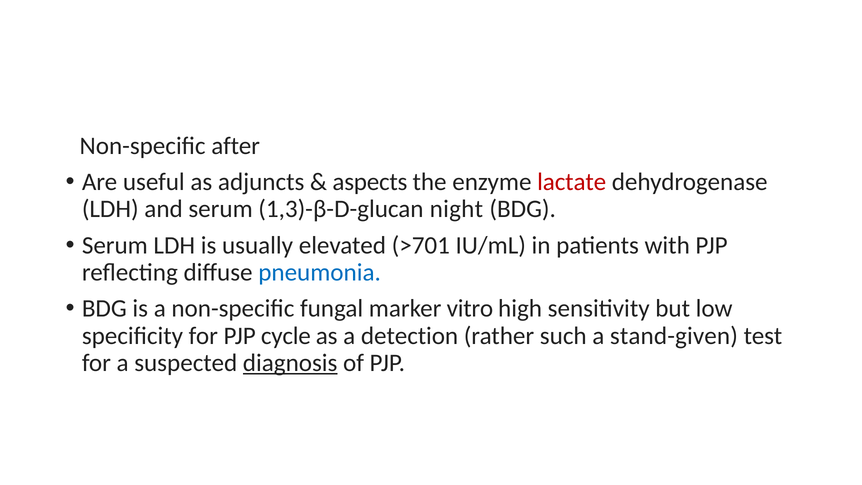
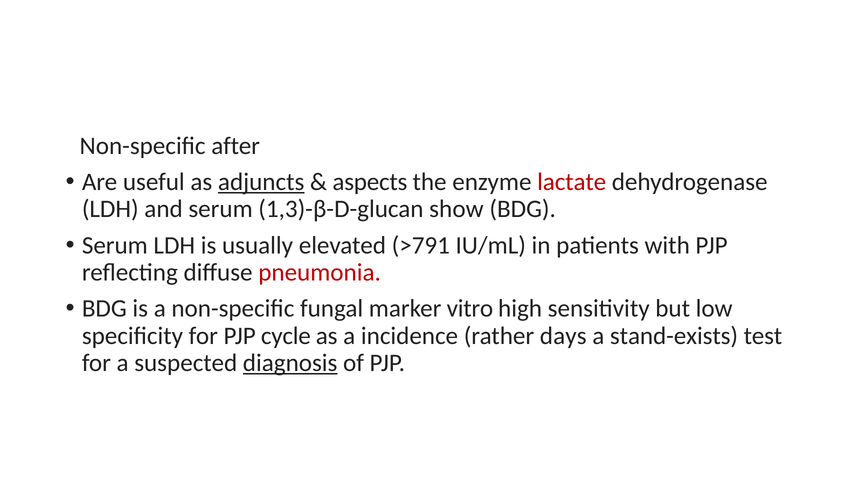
adjuncts underline: none -> present (261, 182)
night: night -> show (456, 209)
>701: >701 -> >791 (421, 245)
pneumonia colour: blue -> red (320, 272)
detection: detection -> incidence (410, 336)
such: such -> days (563, 336)
stand-given: stand-given -> stand-exists (674, 336)
